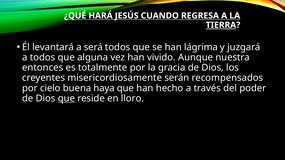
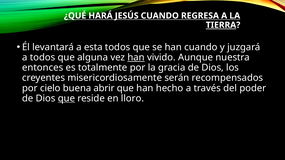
será: será -> esta (93, 47)
han lágrima: lágrima -> cuando (201, 47)
han underline: none -> present (136, 57)
haya: haya -> abrir (104, 88)
